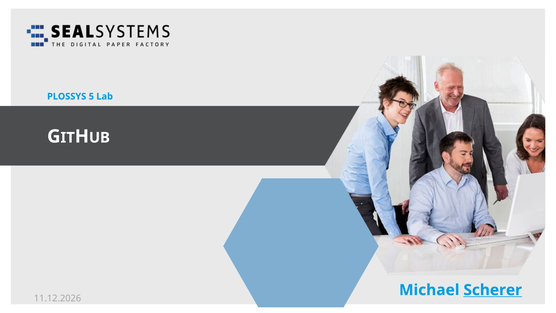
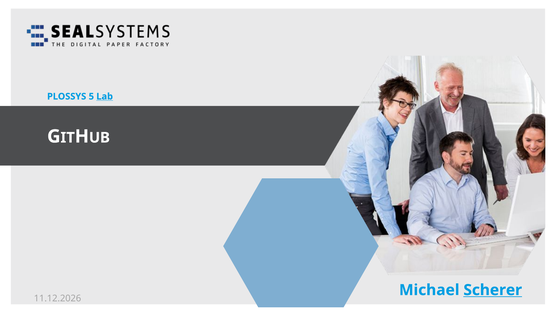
Lab underline: none -> present (105, 96)
